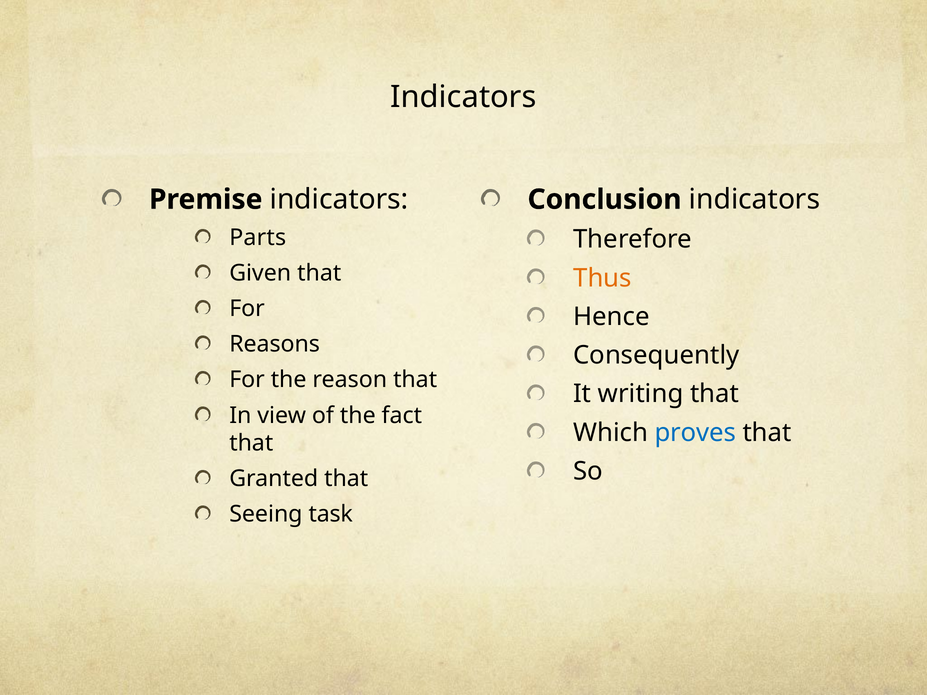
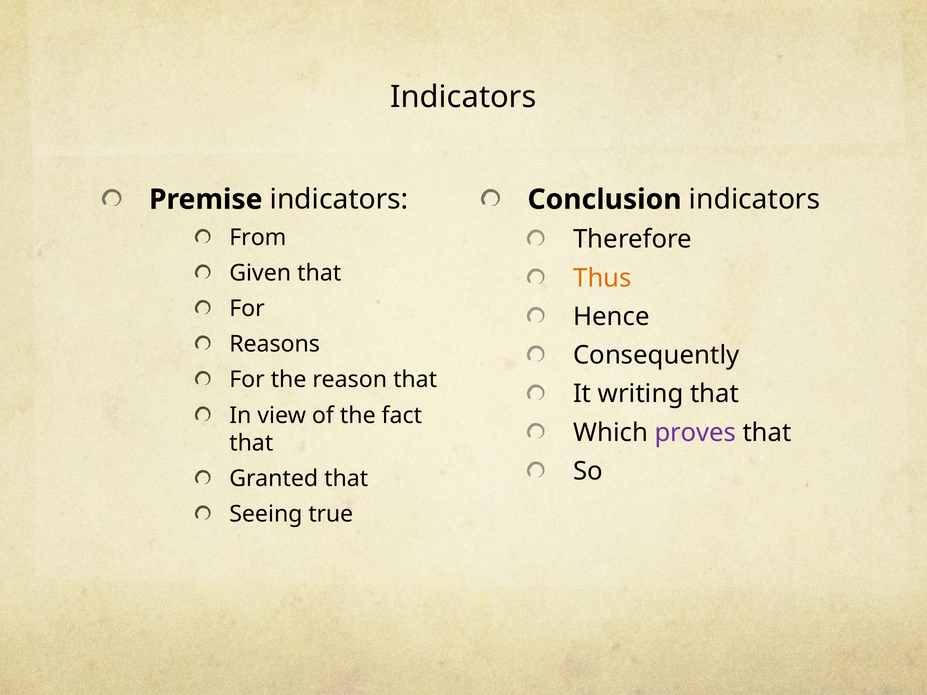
Parts: Parts -> From (258, 238)
proves colour: blue -> purple (695, 433)
task: task -> true (331, 514)
